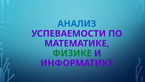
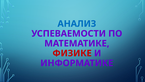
ФИЗИКЕ colour: green -> red (72, 53)
